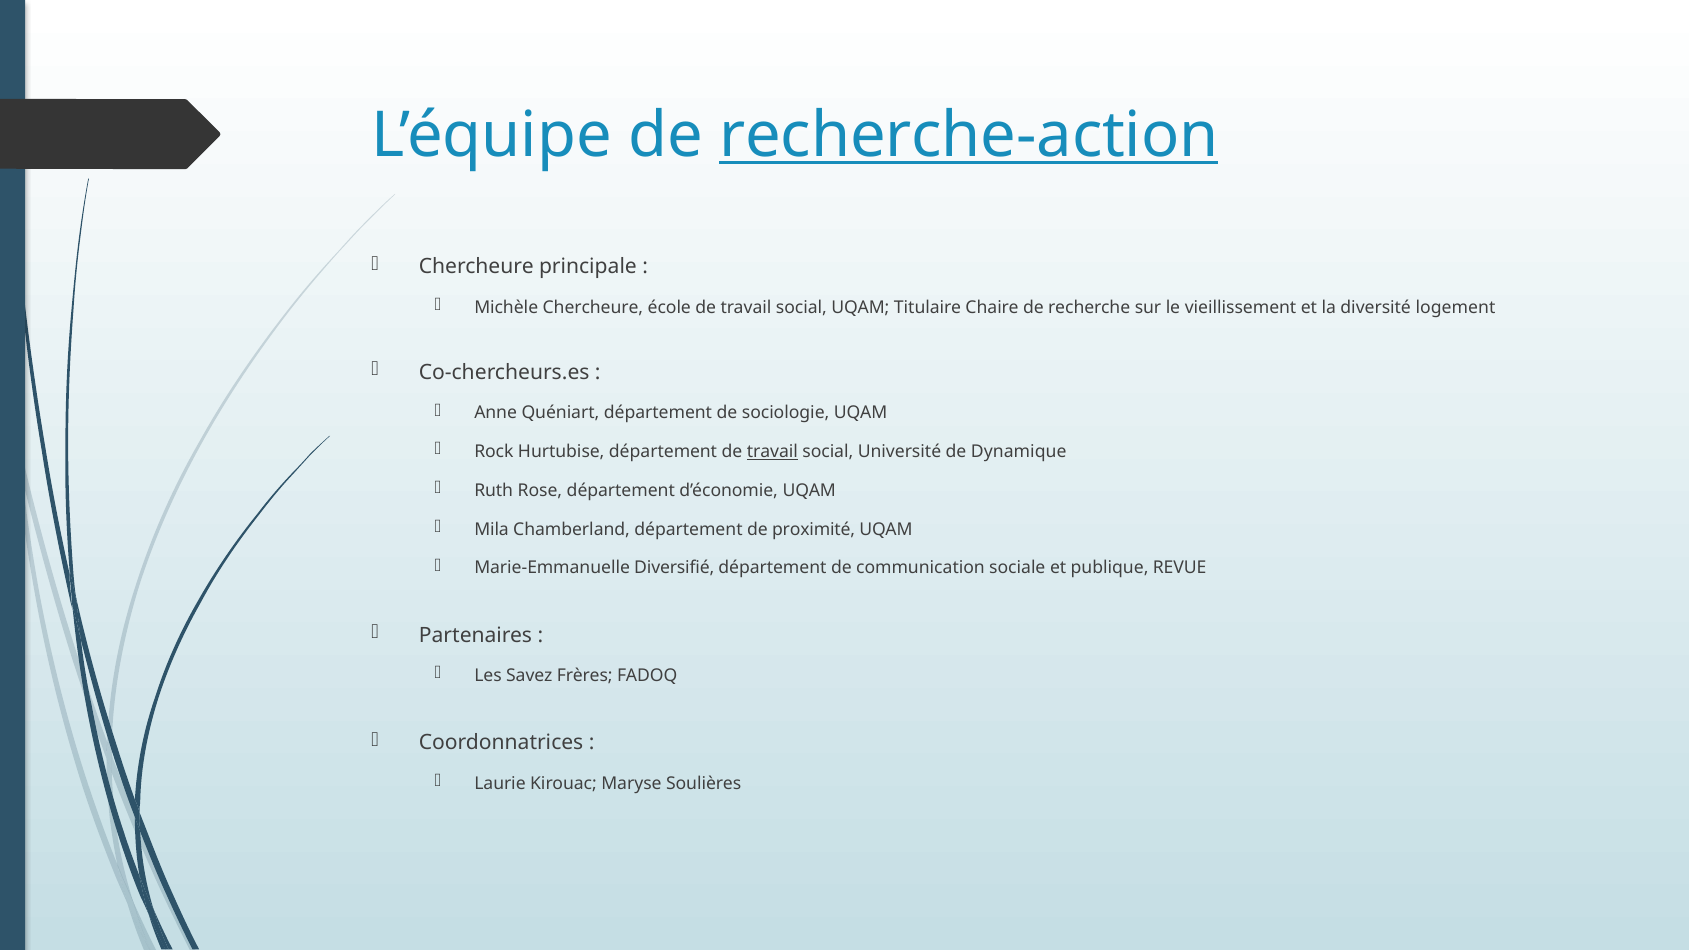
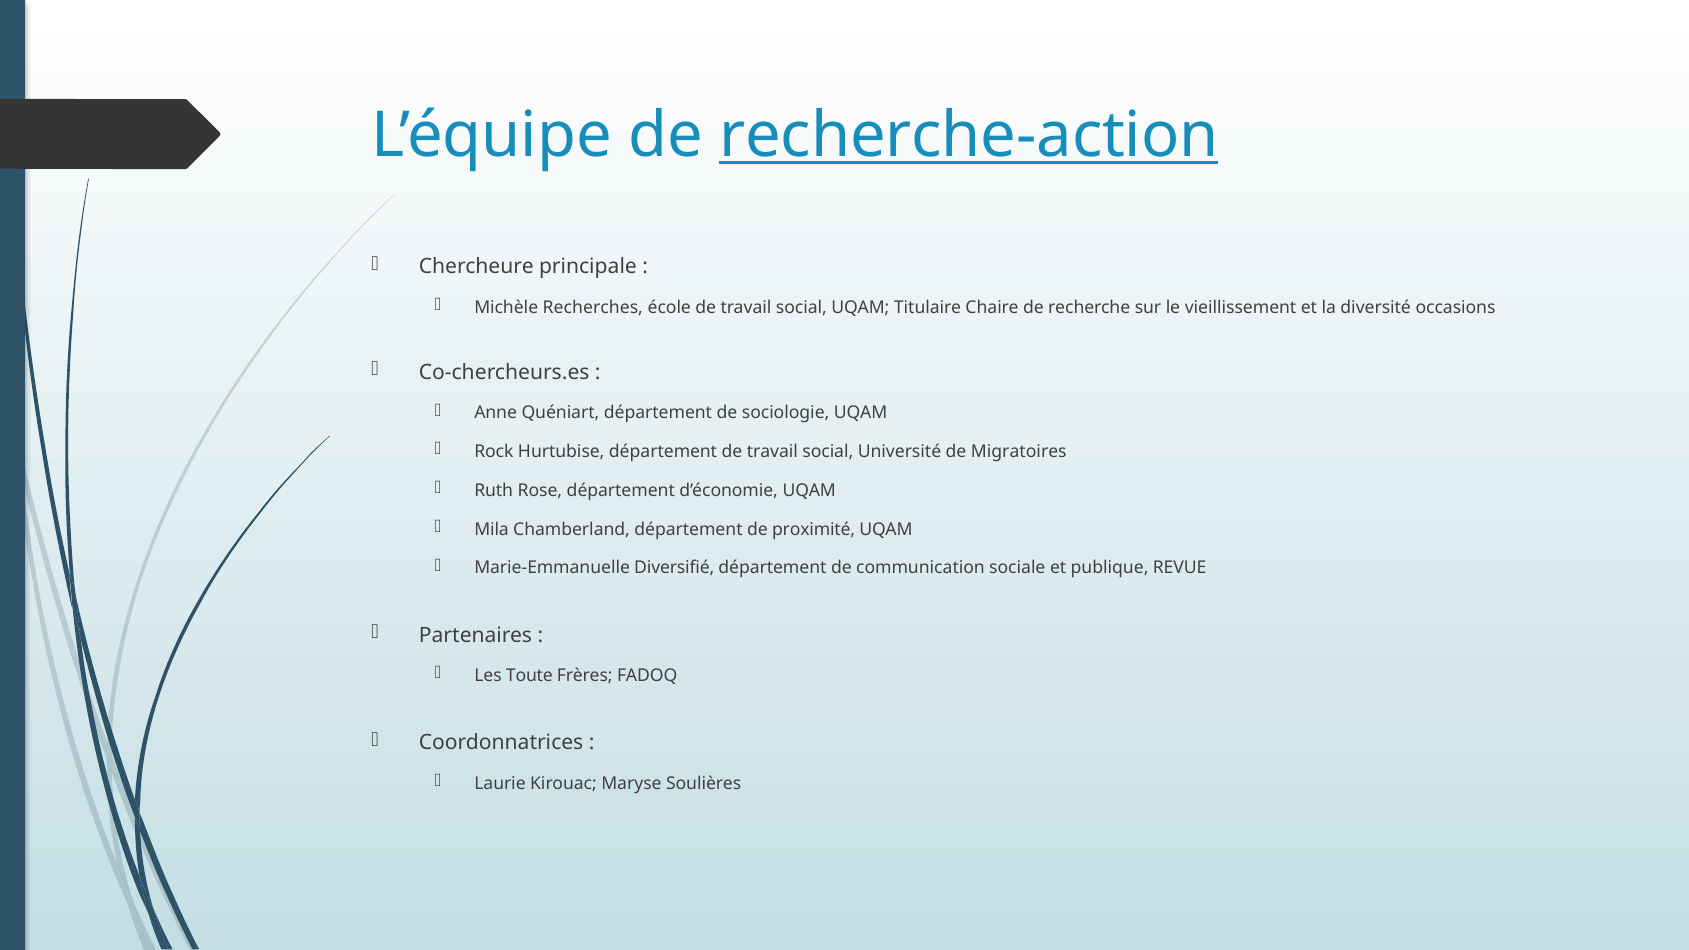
Michèle Chercheure: Chercheure -> Recherches (593, 307)
logement: logement -> occasions (1456, 307)
travail underline: present -> none (772, 452)
Dynamique: Dynamique -> Migratoires (1019, 452)
Savez: Savez -> Toute (529, 676)
